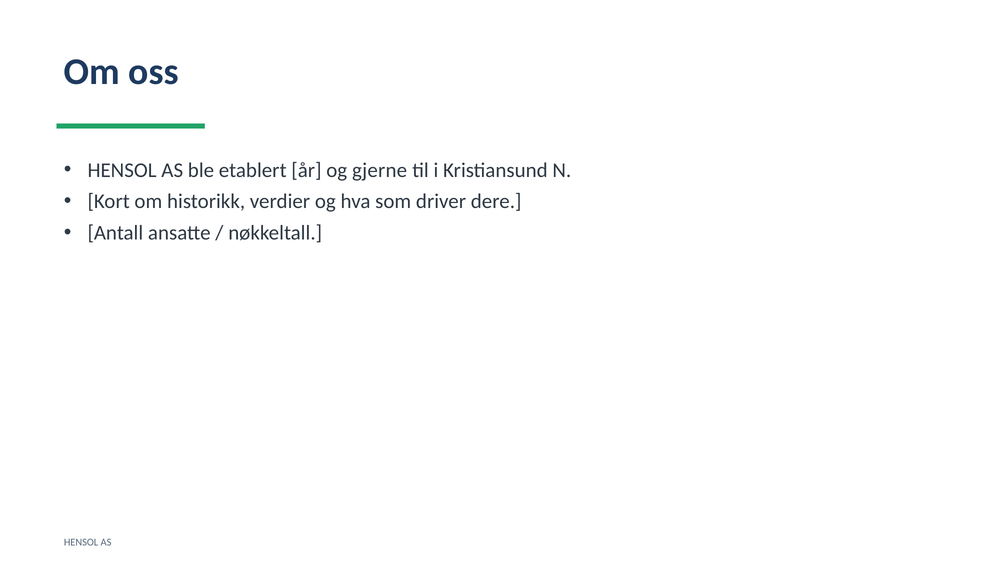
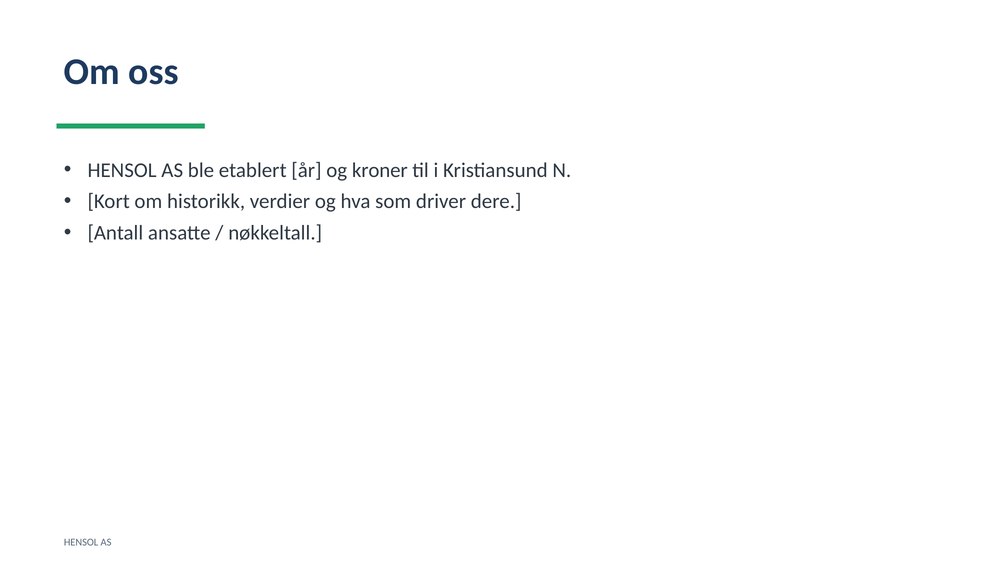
gjerne: gjerne -> kroner (380, 170)
